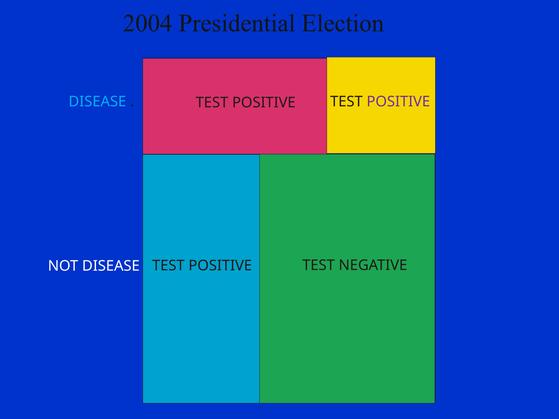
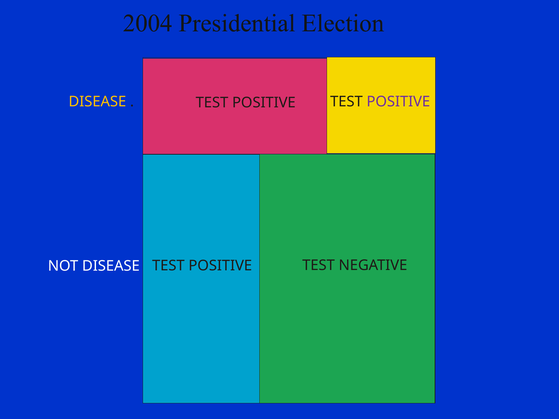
DISEASE colour: light blue -> yellow (97, 102)
